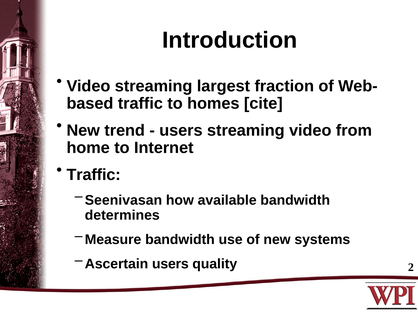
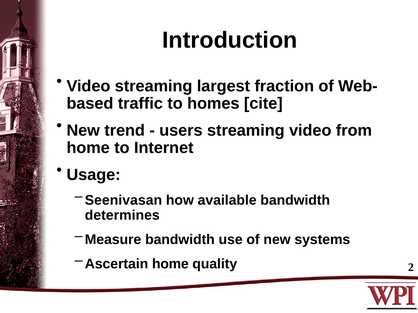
Traffic: Traffic -> Usage (94, 175)
Ascertain users: users -> home (170, 264)
